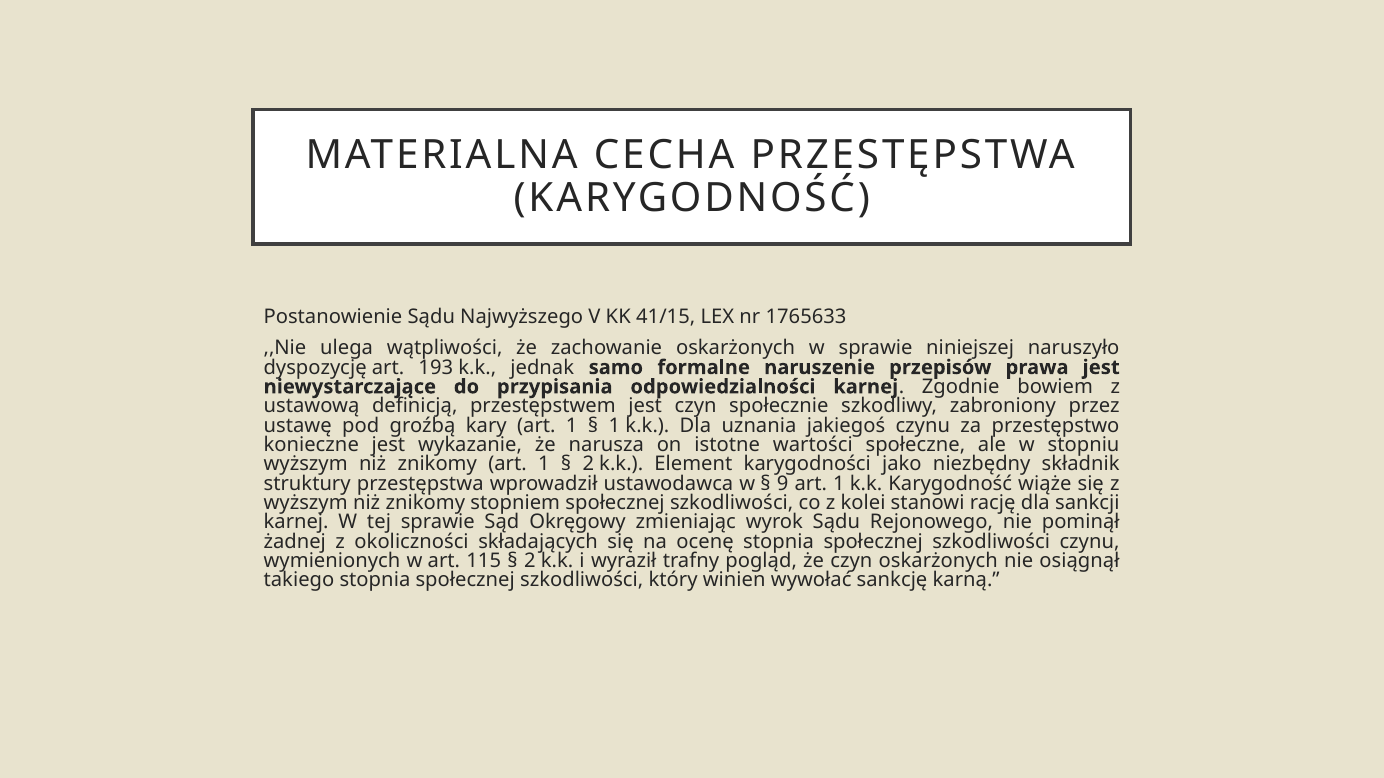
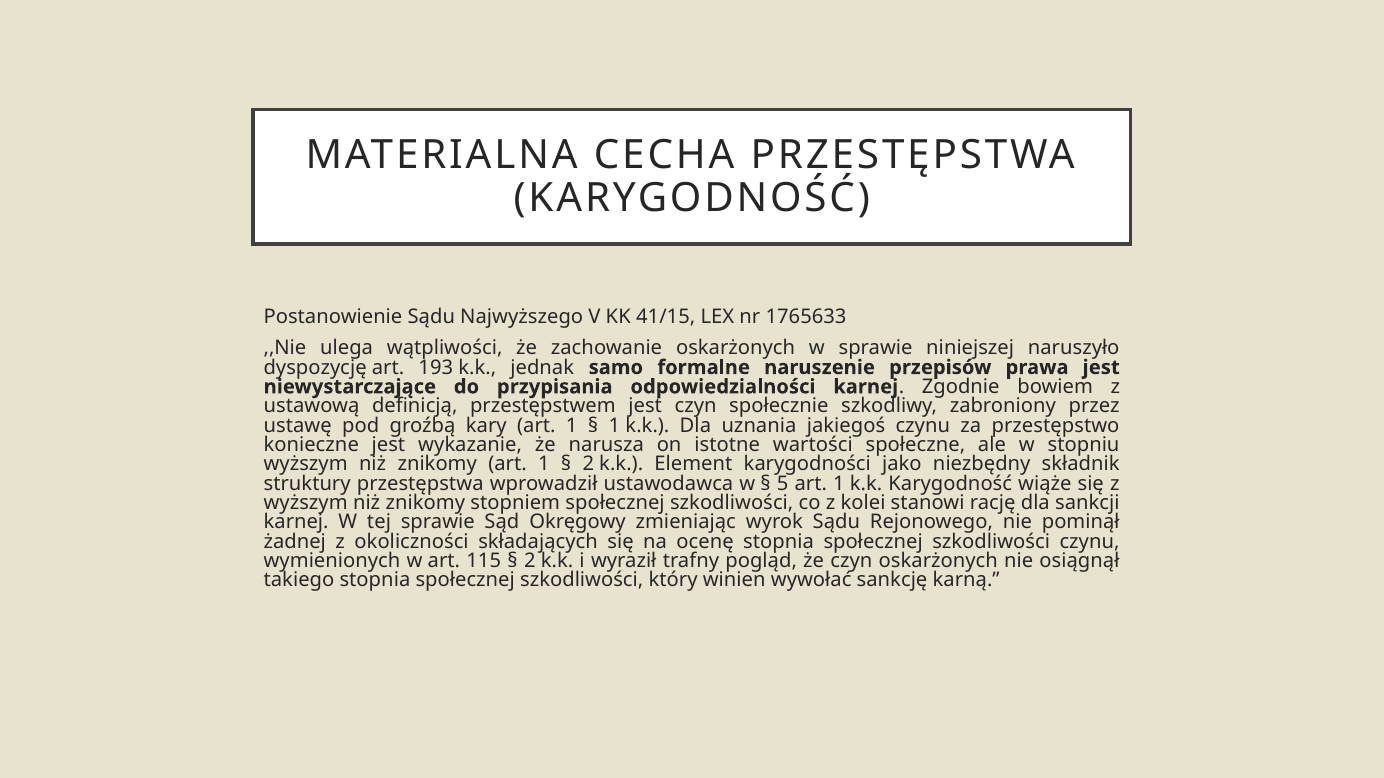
9: 9 -> 5 (783, 484)
